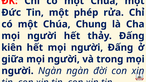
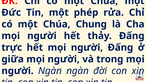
kiên: kiên -> trực (12, 48)
